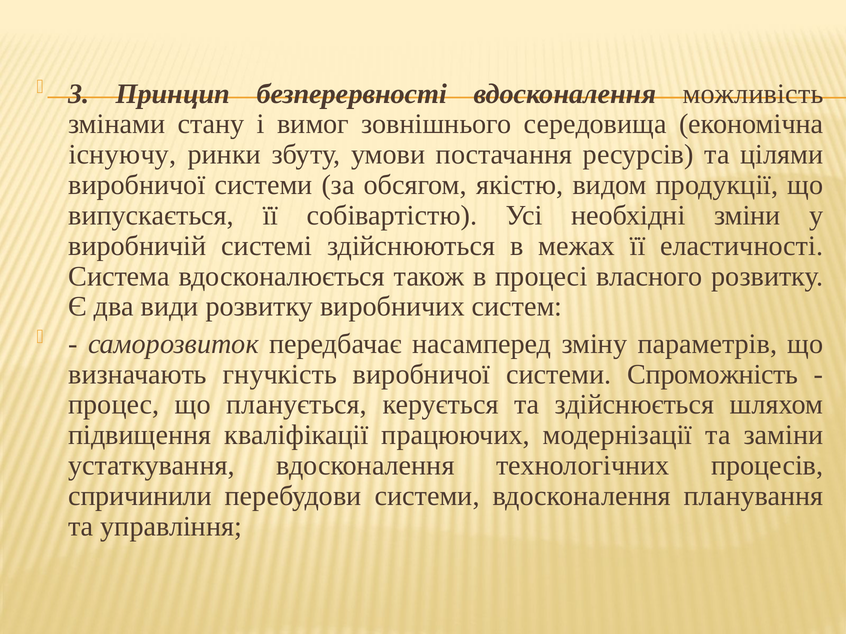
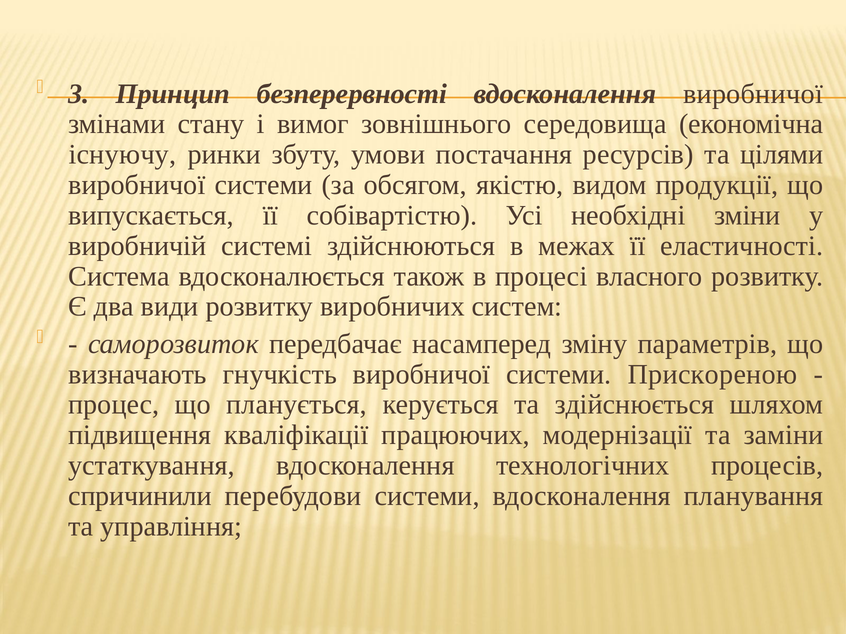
вдосконалення можливість: можливість -> виробничої (753, 94)
Спроможність: Спроможність -> Прискореною (712, 375)
